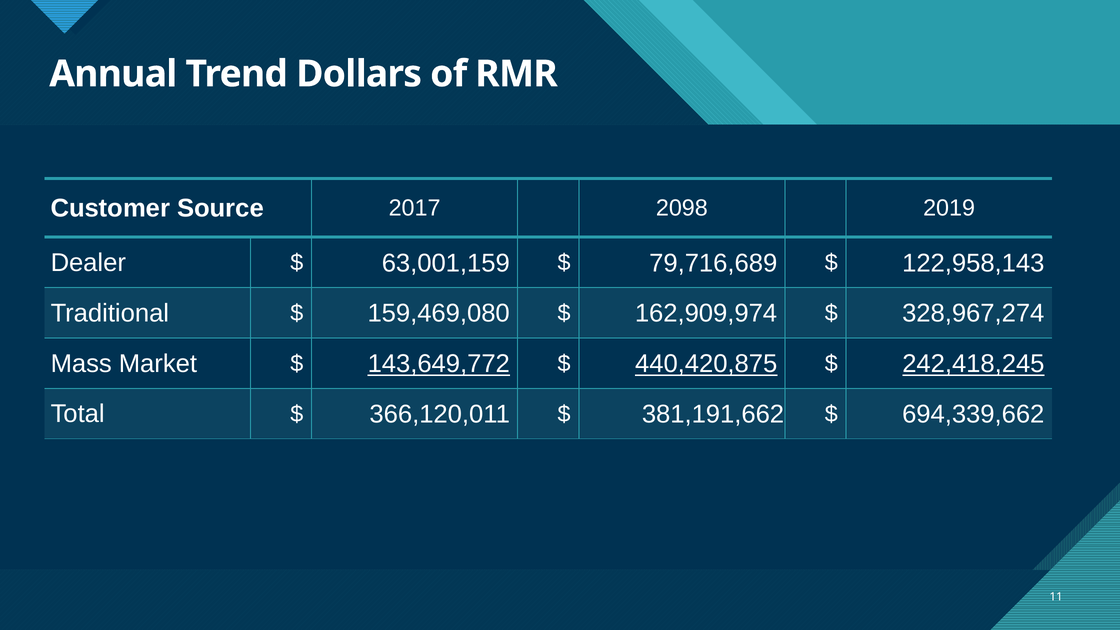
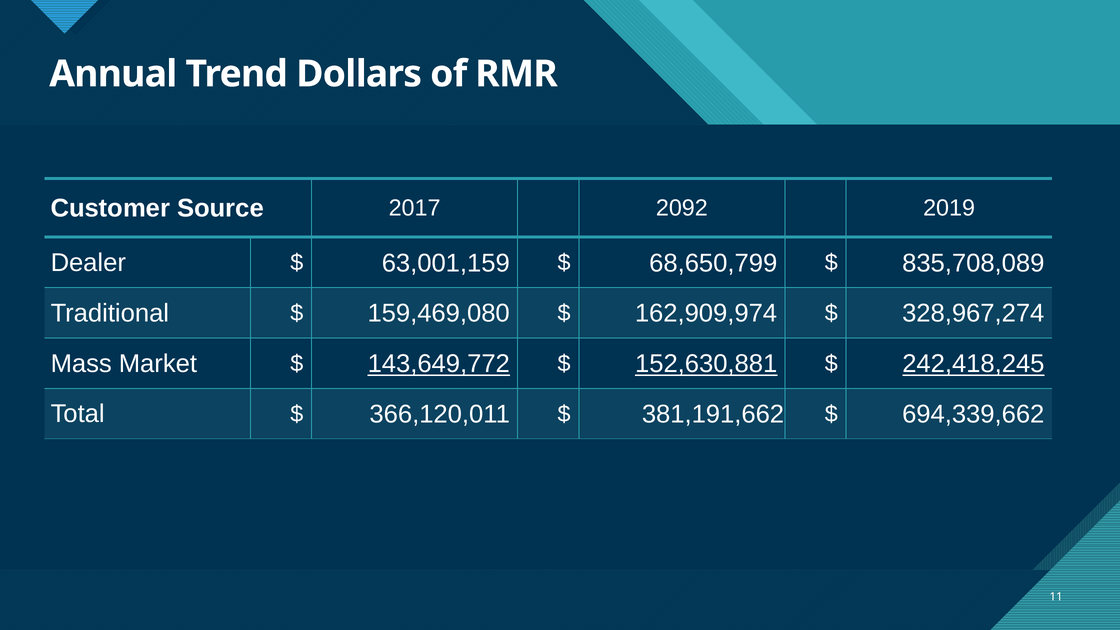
2098: 2098 -> 2092 (682, 208)
79,716,689: 79,716,689 -> 68,650,799 (713, 263)
122,958,143: 122,958,143 -> 835,708,089 (973, 263)
440,420,875: 440,420,875 -> 152,630,881 (706, 364)
